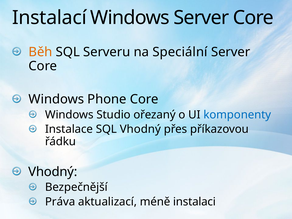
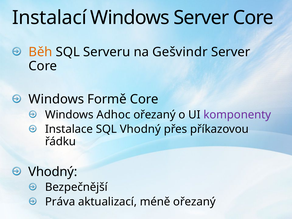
Speciální: Speciální -> Gešvindr (180, 52)
Phone: Phone -> Formě (107, 99)
Studio: Studio -> Adhoc (113, 115)
komponenty colour: blue -> purple (237, 115)
méně instalaci: instalaci -> ořezaný (194, 202)
